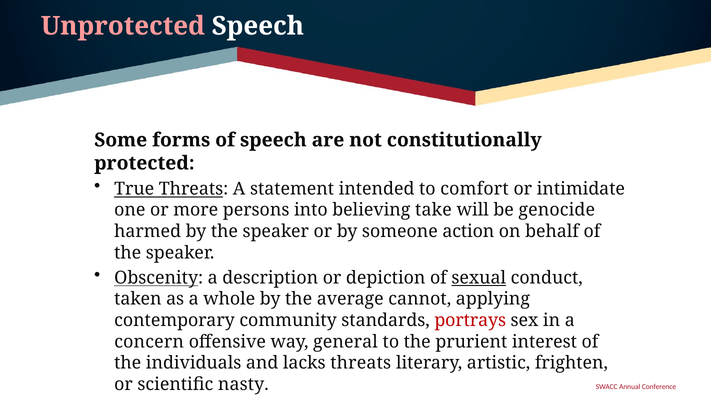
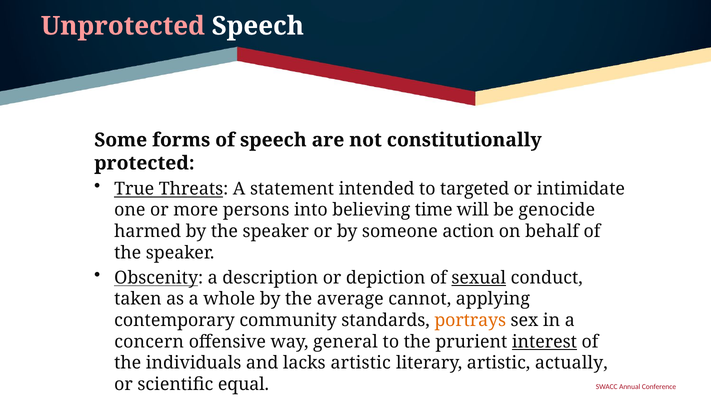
comfort: comfort -> targeted (475, 189)
take: take -> time (434, 210)
portrays colour: red -> orange (470, 320)
interest underline: none -> present (544, 342)
lacks threats: threats -> artistic (361, 363)
frighten: frighten -> actually (571, 363)
nasty: nasty -> equal (243, 384)
